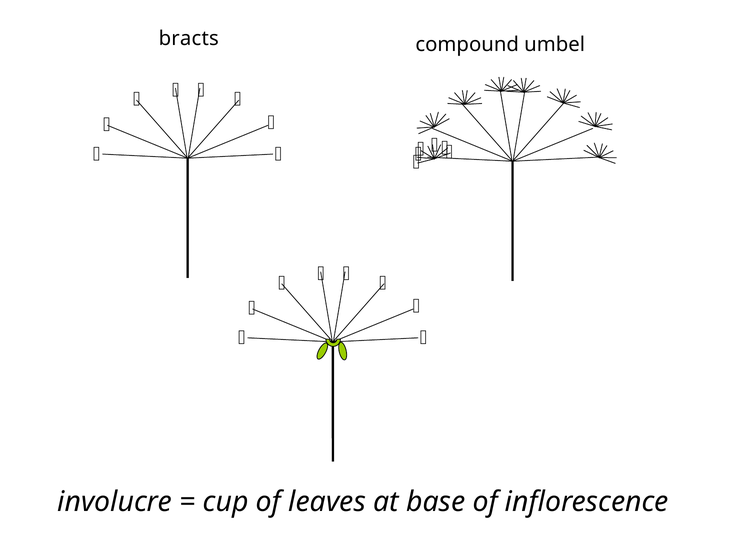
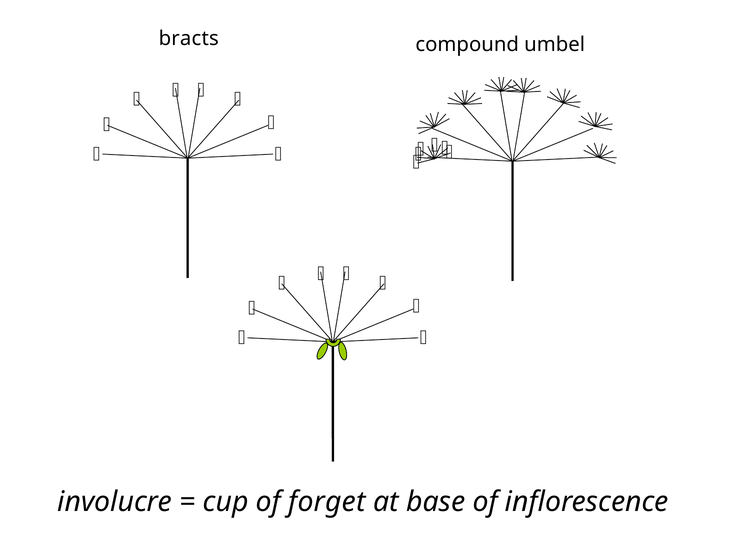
leaves: leaves -> forget (327, 502)
